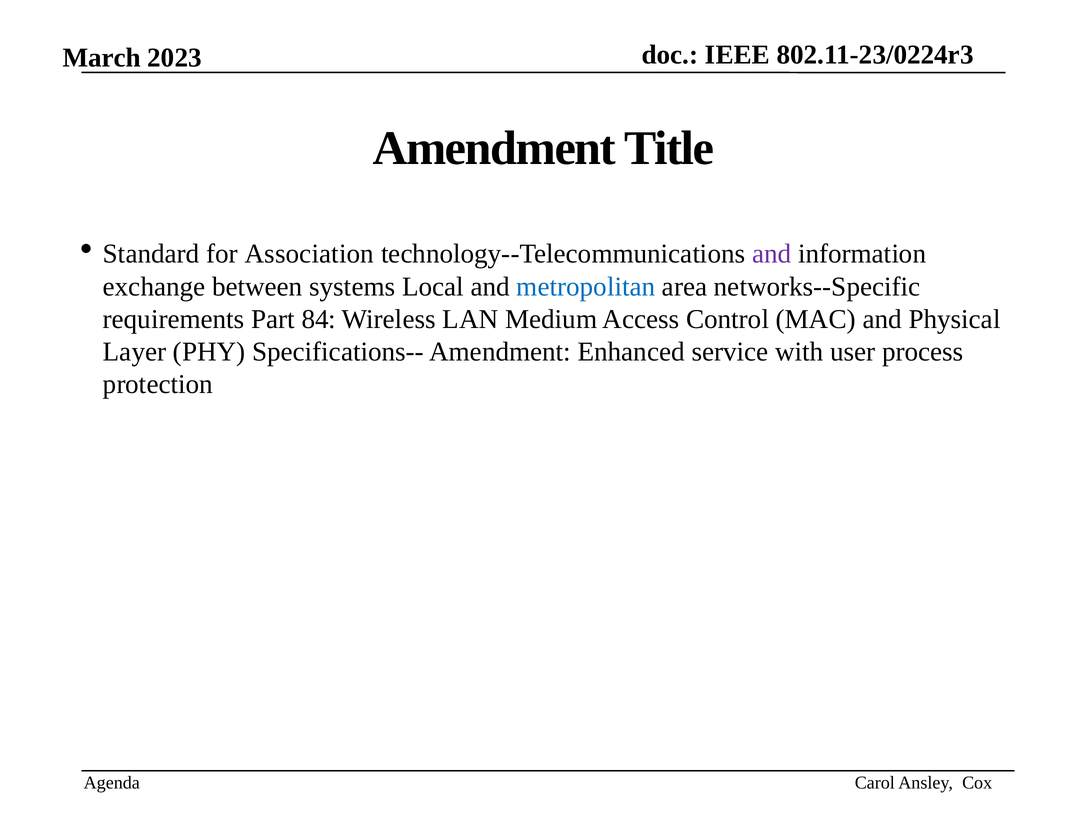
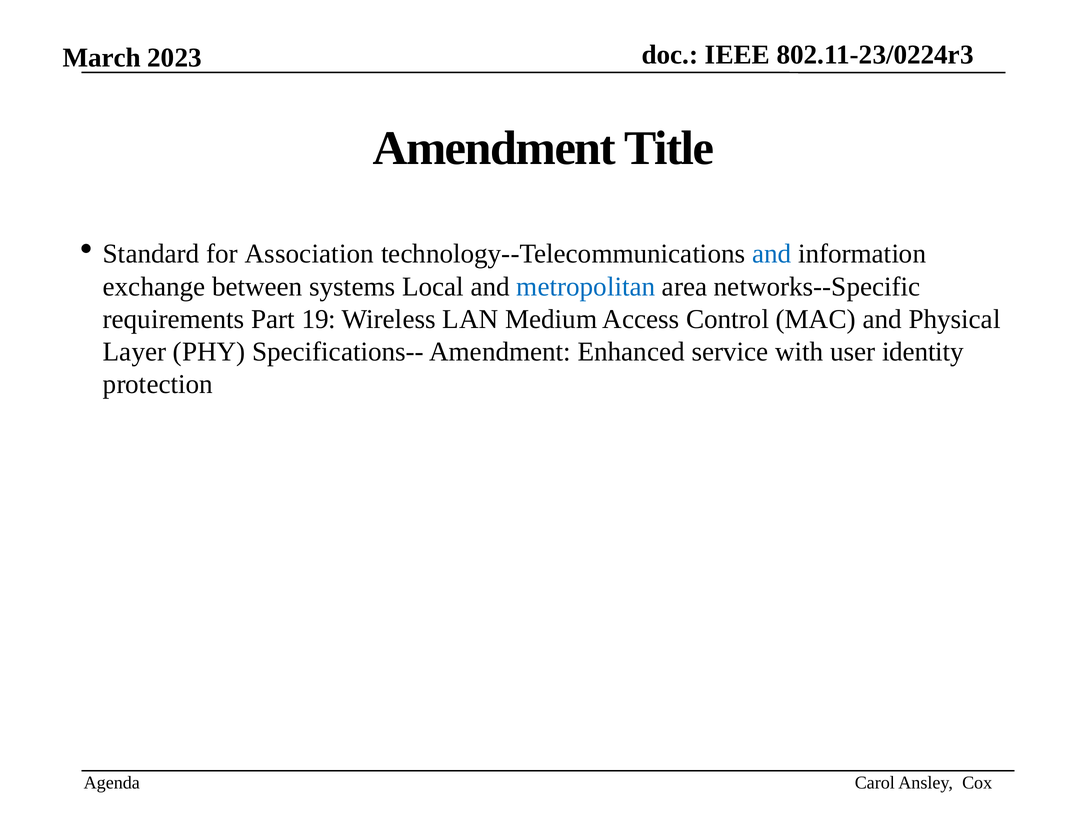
and colour: purple -> blue (772, 254)
84: 84 -> 19 (319, 319)
process: process -> identity (923, 351)
